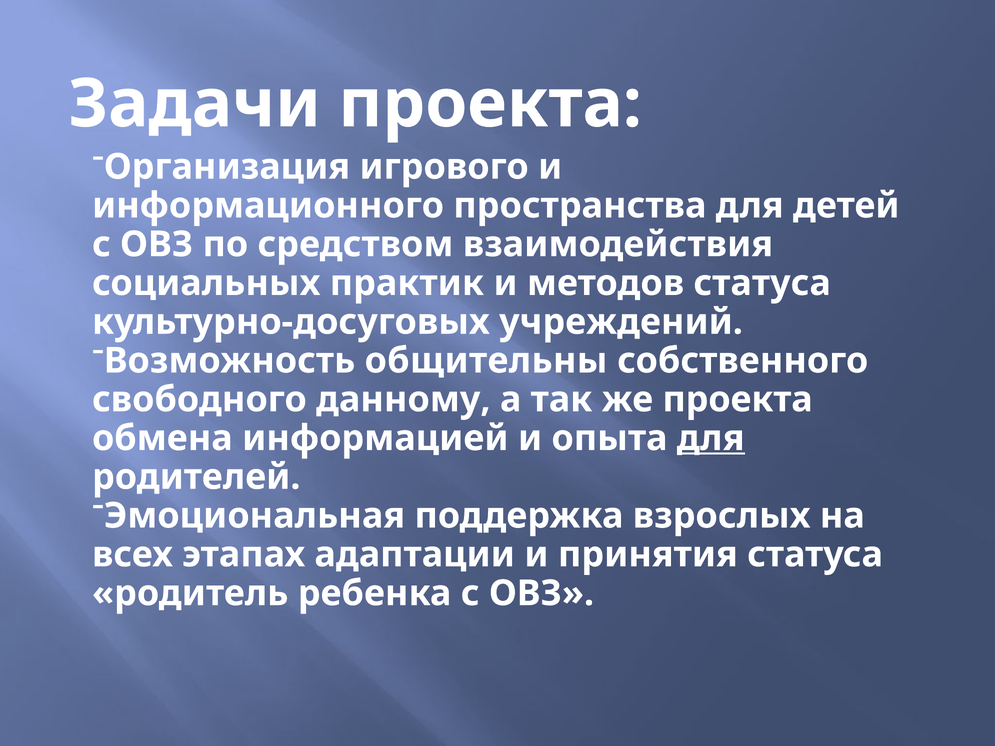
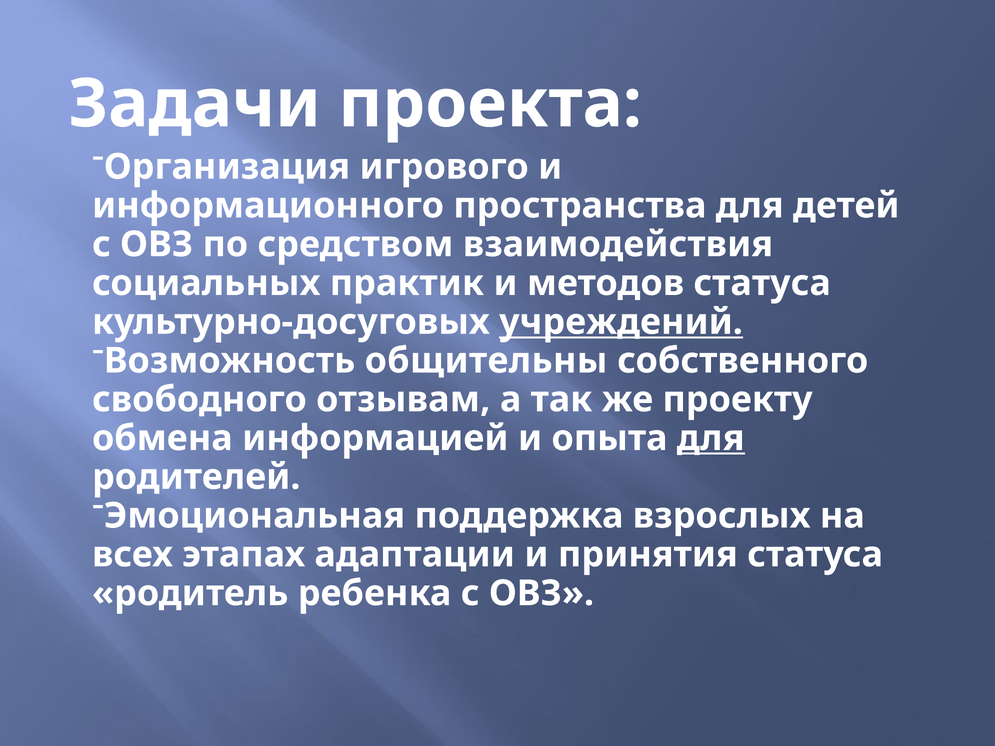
учреждений underline: none -> present (621, 322)
данному: данному -> отзывам (403, 400)
же проекта: проекта -> проекту (738, 400)
